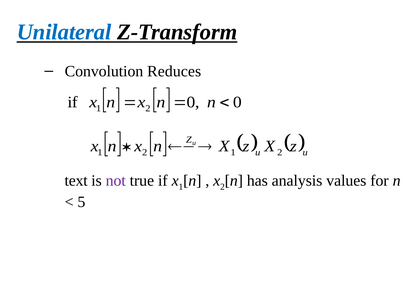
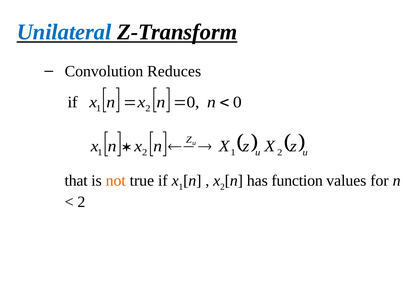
text: text -> that (76, 180)
not colour: purple -> orange (116, 180)
analysis: analysis -> function (297, 180)
5: 5 -> 2 (81, 202)
